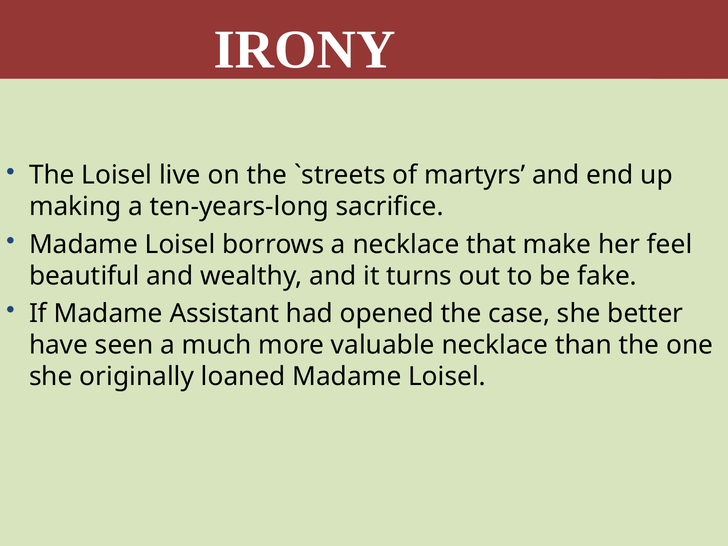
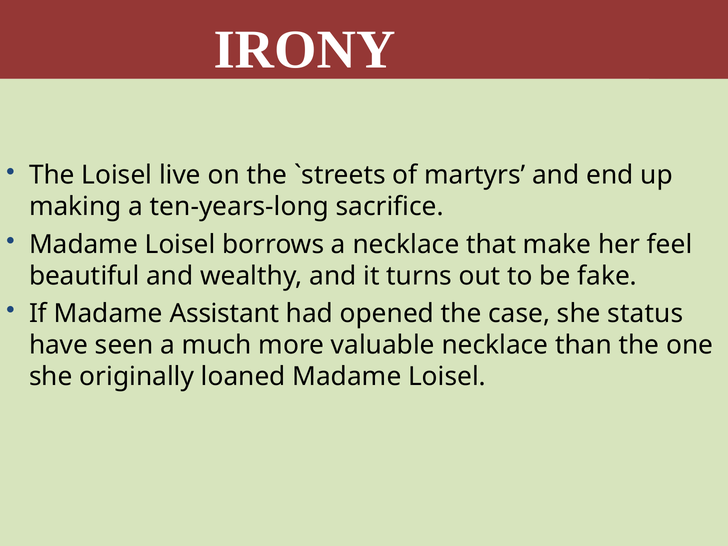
better: better -> status (645, 314)
